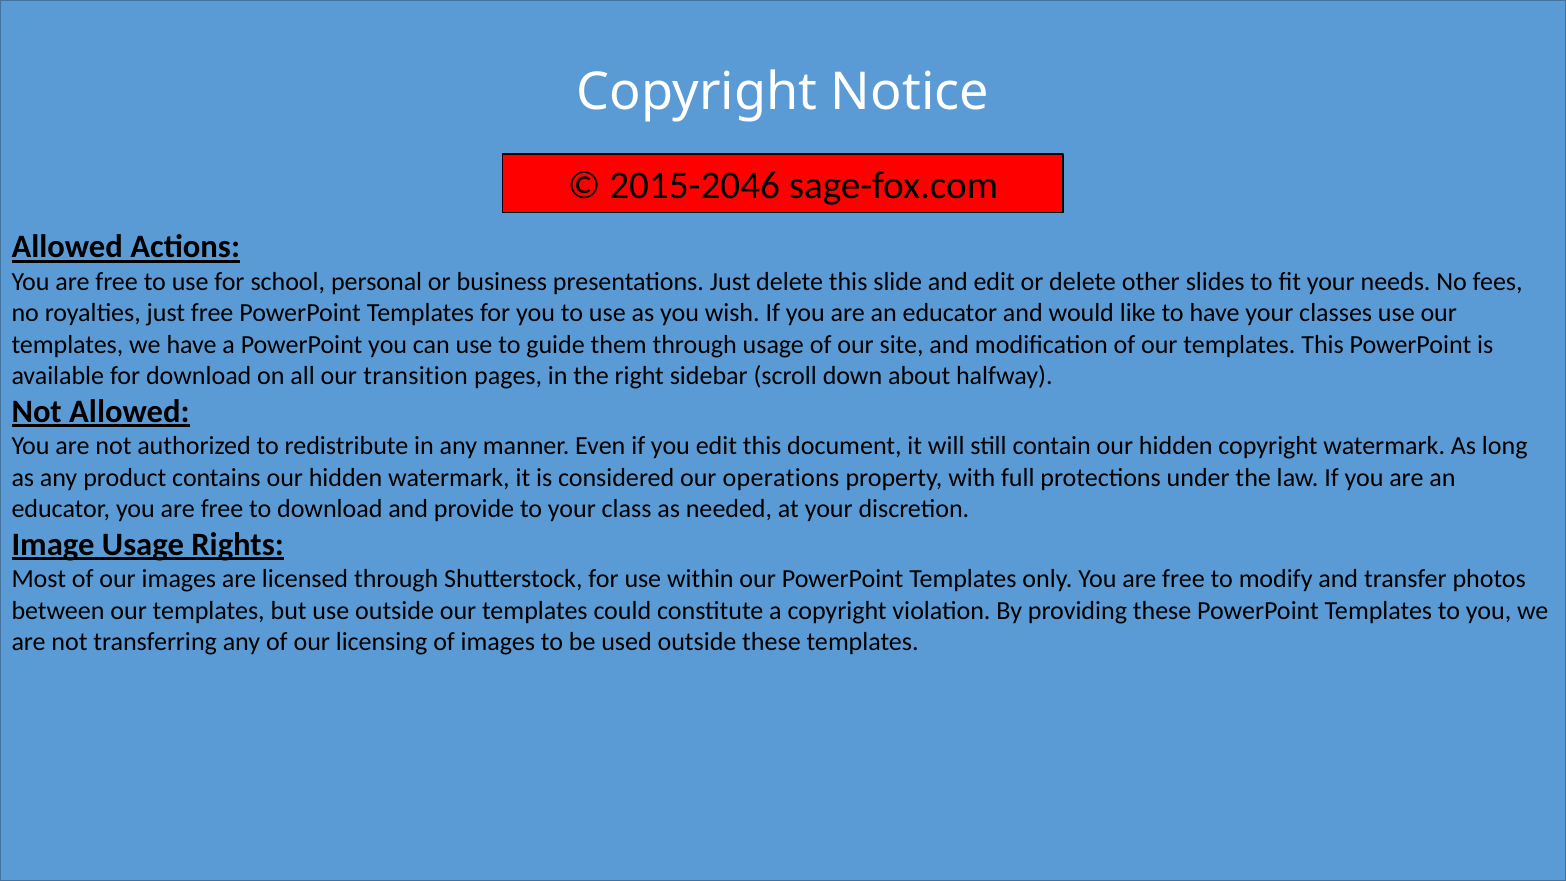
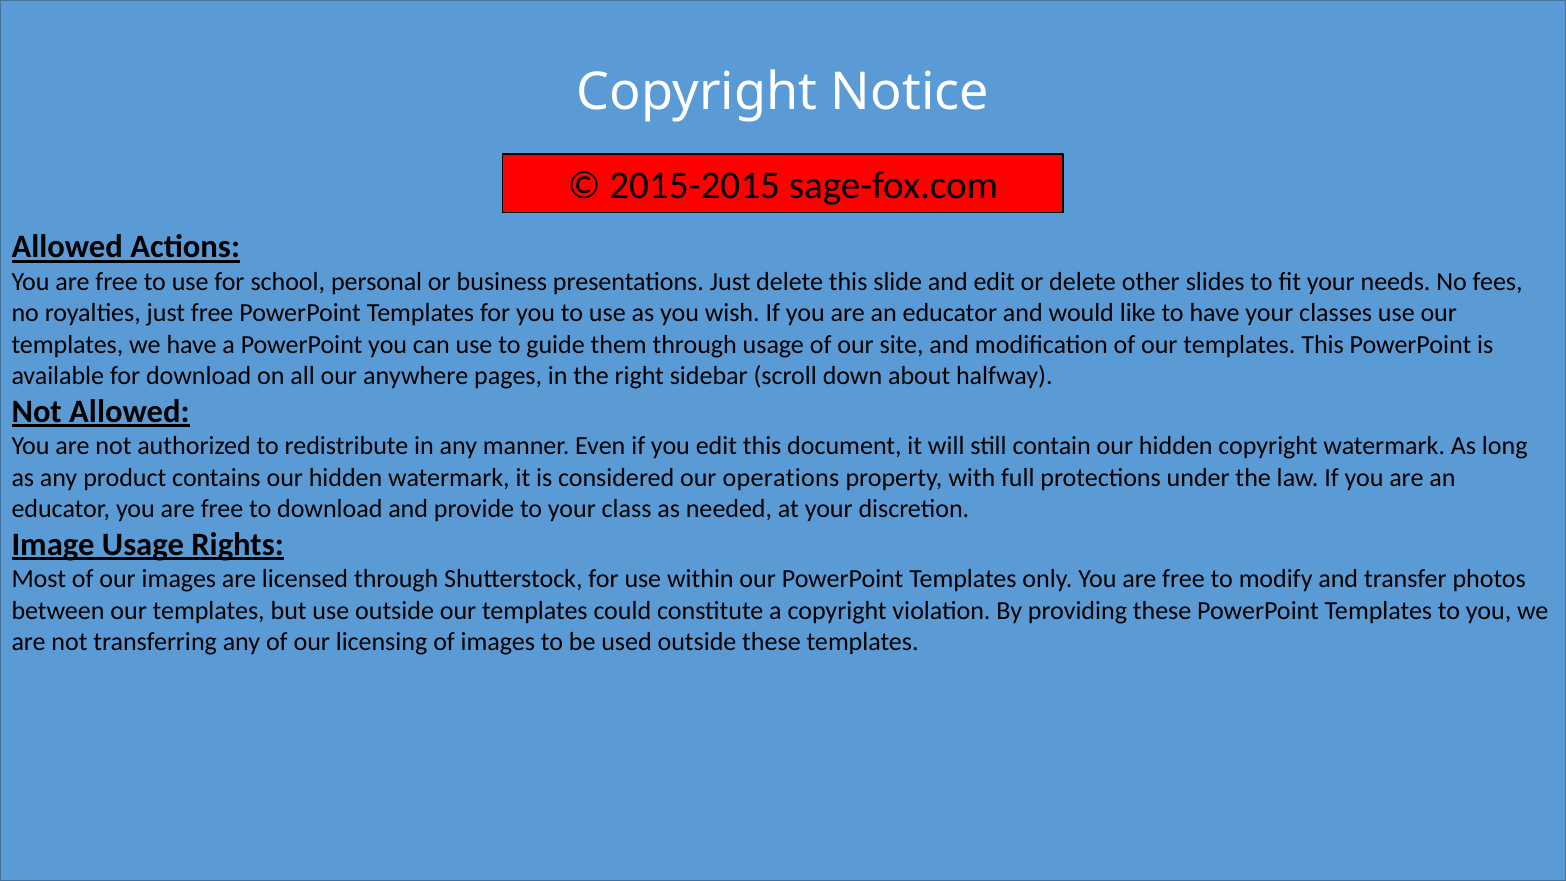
2015-2046: 2015-2046 -> 2015-2015 (695, 186)
transition: transition -> anywhere (416, 376)
